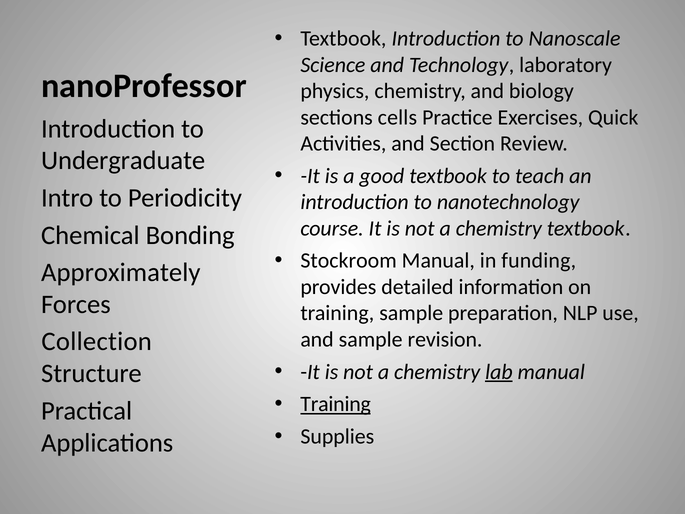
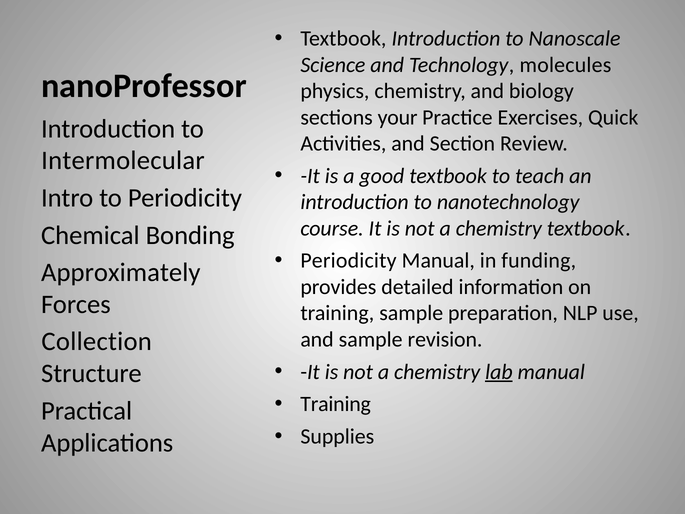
laboratory: laboratory -> molecules (565, 65)
cells: cells -> your (398, 117)
Undergraduate: Undergraduate -> Intermolecular (123, 161)
Stockroom: Stockroom -> Periodicity (348, 261)
Training underline: present -> none (336, 404)
